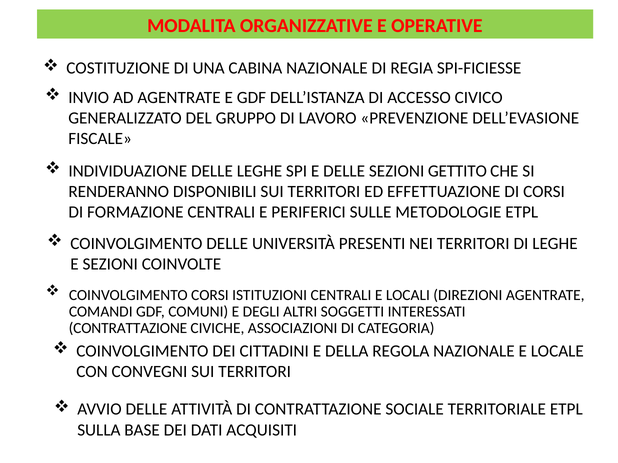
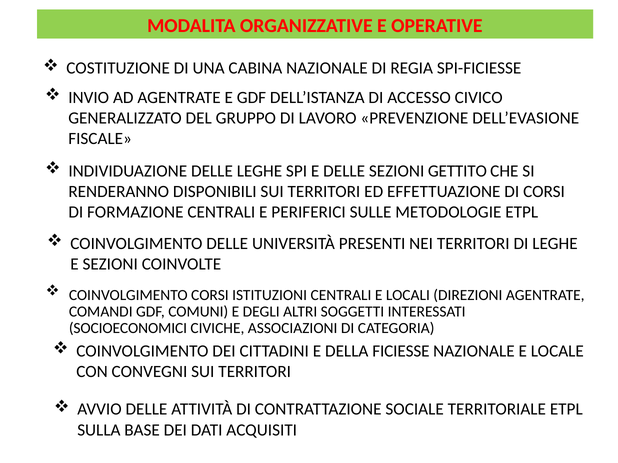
CONTRATTAZIONE: CONTRATTAZIONE -> SOCIOECONOMICI (128, 329)
REGOLA: REGOLA -> FICIESSE (401, 351)
